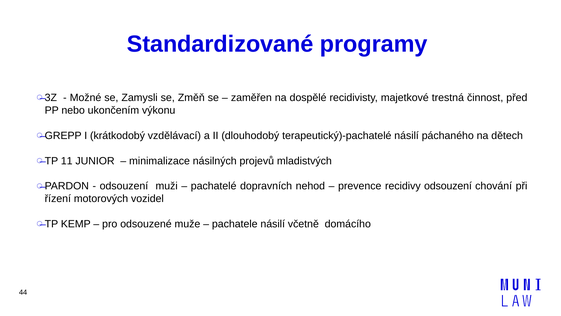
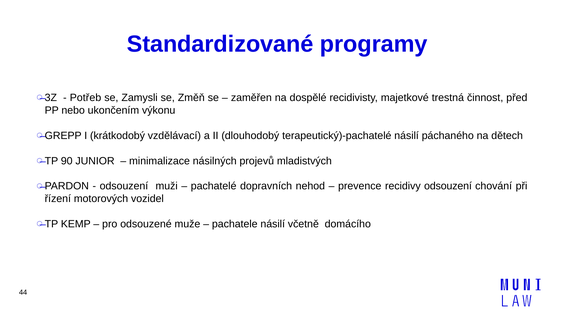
Možné: Možné -> Potřeb (85, 98)
11: 11 -> 90 (67, 161)
